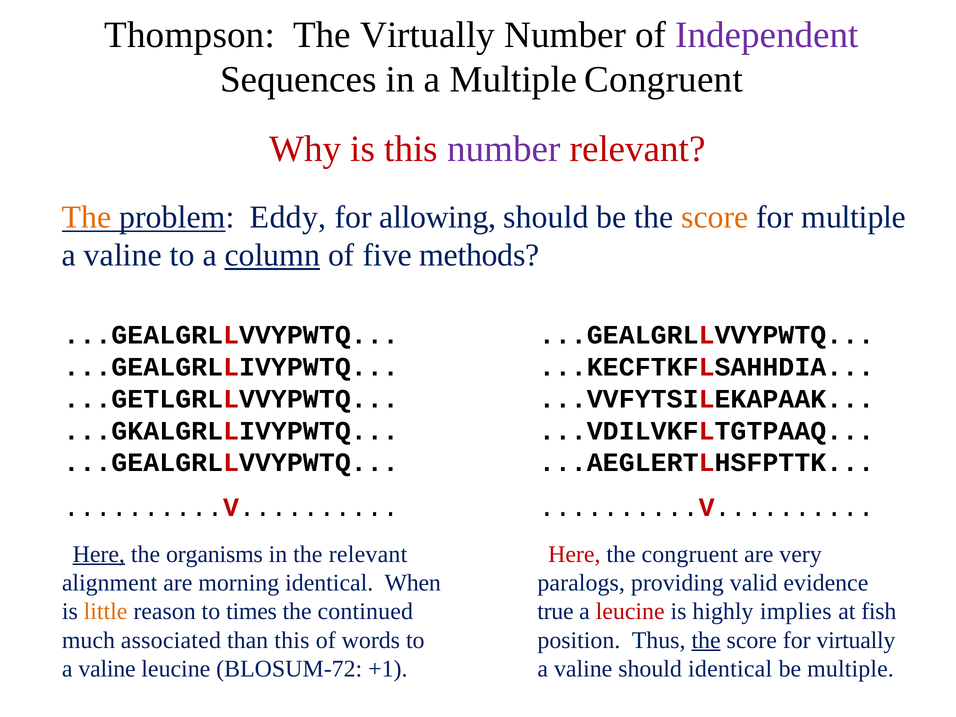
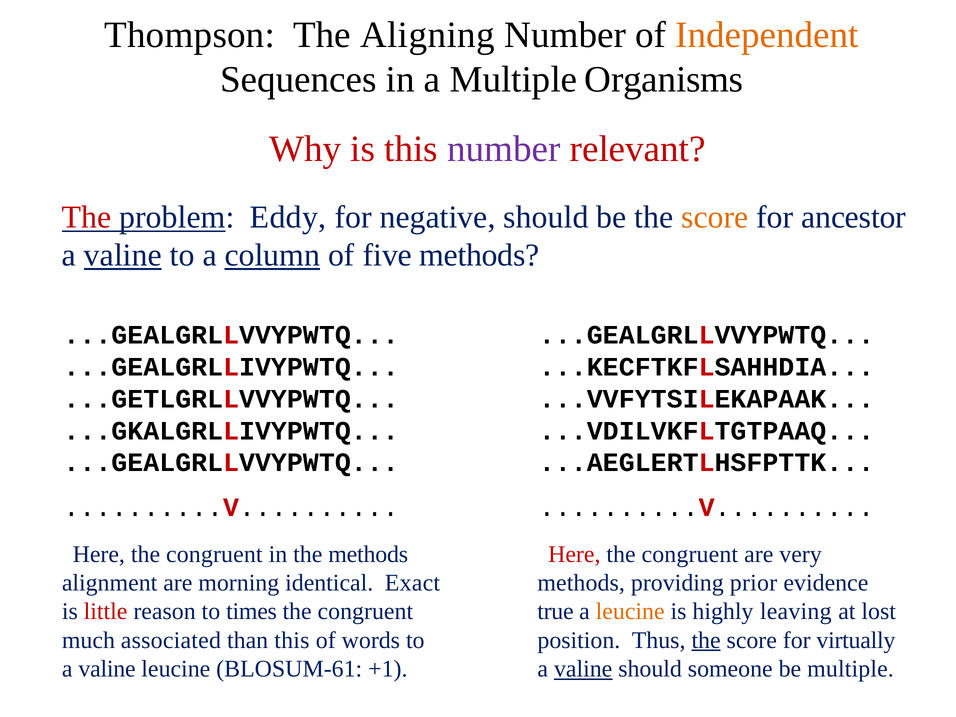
The Virtually: Virtually -> Aligning (427, 35)
Independent colour: purple -> orange (767, 35)
Multiple Congruent: Congruent -> Organisms (664, 80)
The colour: orange -> red (87, 217)
allowing: allowing -> negative (438, 217)
for multiple: multiple -> ancestor (854, 217)
valine underline: none -> present (123, 255)
Here underline: present -> none (99, 554)
organisms: organisms -> congruent (214, 554)
the relevant: relevant -> methods (368, 554)
When: When -> Exact (412, 583)
paralogs: paralogs -> methods (581, 583)
valid: valid -> prior (754, 583)
little colour: orange -> red (106, 611)
continued: continued -> congruent (365, 611)
leucine colour: red -> orange (630, 611)
implies: implies -> leaving (796, 611)
fish: fish -> lost (879, 611)
BLOSUM-72: BLOSUM-72 -> BLOSUM-61 (289, 669)
valine underline: none -> present (583, 669)
should identical: identical -> someone (730, 669)
